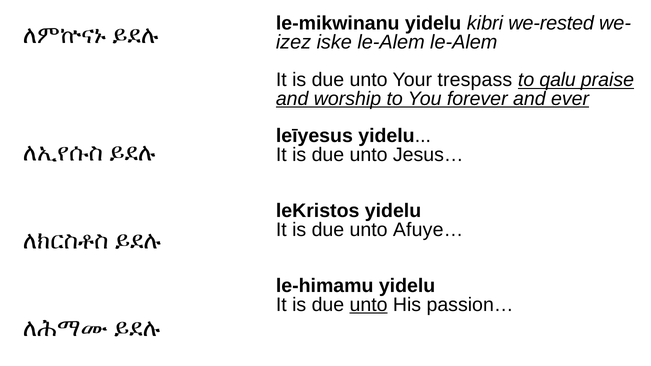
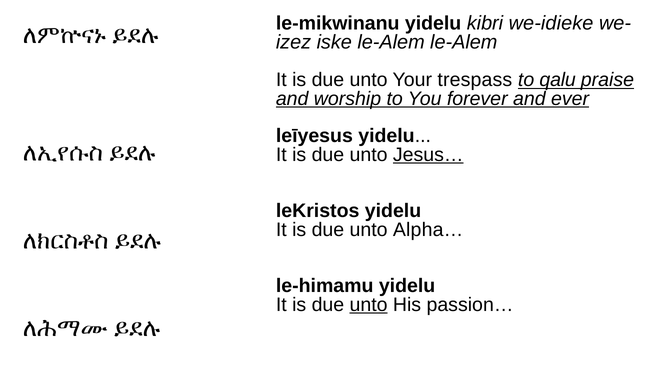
we-rested: we-rested -> we-idieke (551, 23)
Jesus… underline: none -> present (428, 155)
Afuye…: Afuye… -> Alpha… (428, 230)
